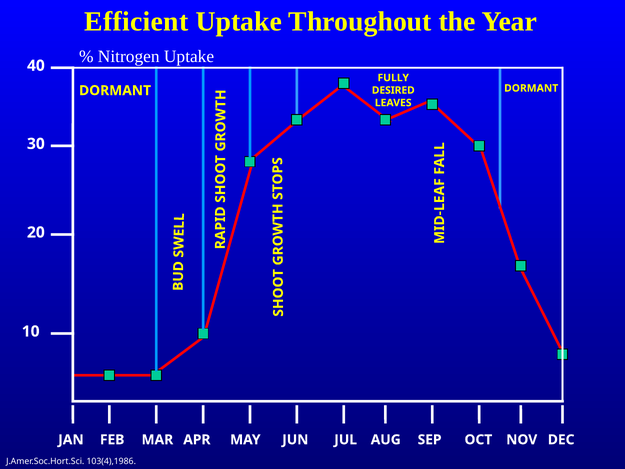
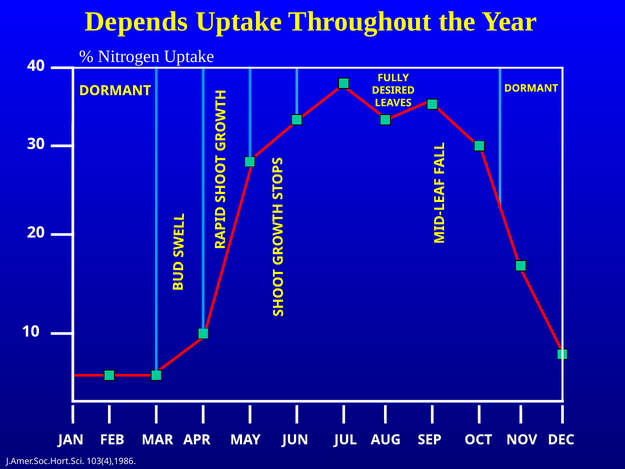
Efficient: Efficient -> Depends (136, 22)
